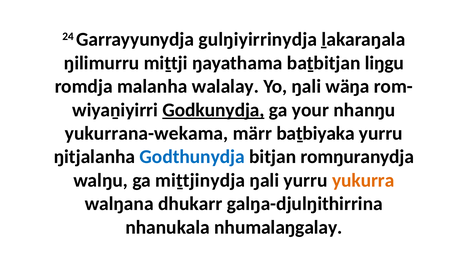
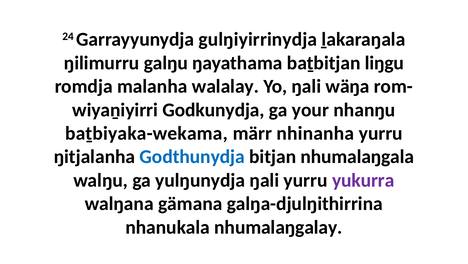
miṯtji: miṯtji -> galŋu (166, 63)
Godkunydja underline: present -> none (213, 110)
yukurrana-wekama: yukurrana-wekama -> baṯbiyaka-wekama (146, 133)
baṯbiyaka: baṯbiyaka -> nhinanha (315, 133)
romŋuranydja: romŋuranydja -> nhumalaŋgala (357, 156)
miṯtjinydja: miṯtjinydja -> yulŋunydja (200, 180)
yukurra colour: orange -> purple (363, 180)
dhukarr: dhukarr -> gämana (190, 203)
